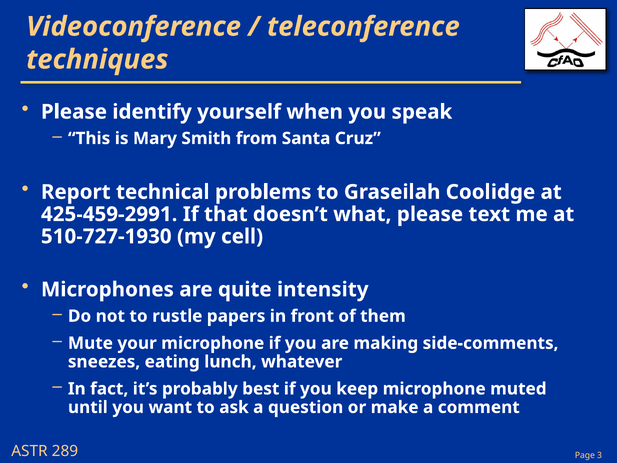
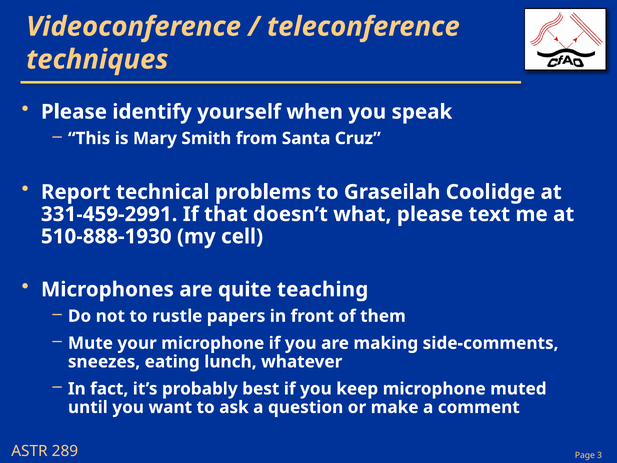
425-459-2991: 425-459-2991 -> 331-459-2991 (109, 214)
510-727-1930: 510-727-1930 -> 510-888-1930 (106, 236)
intensity: intensity -> teaching (323, 289)
